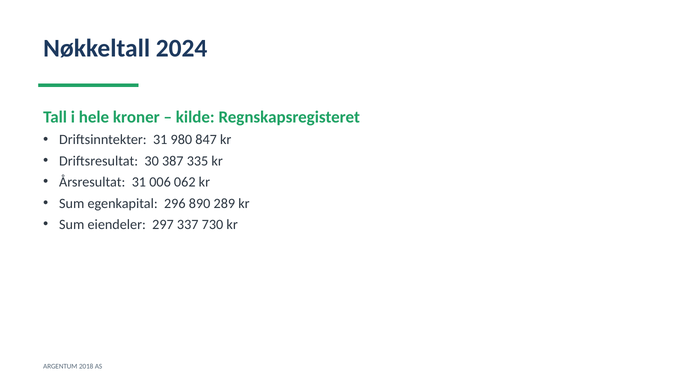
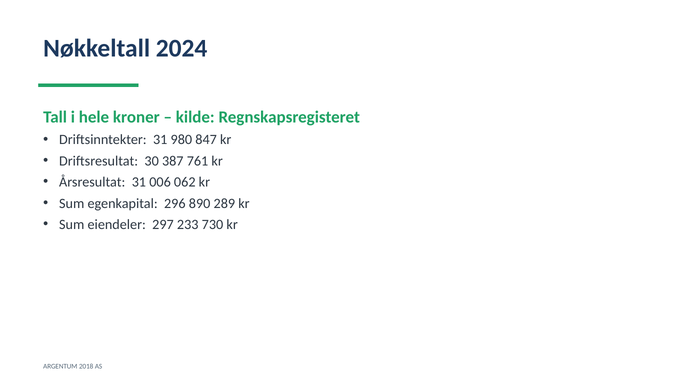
335: 335 -> 761 (198, 161)
337: 337 -> 233 (188, 225)
